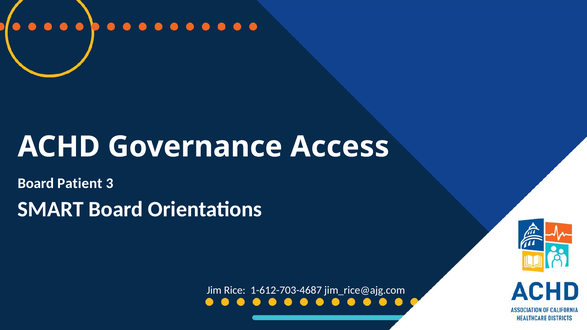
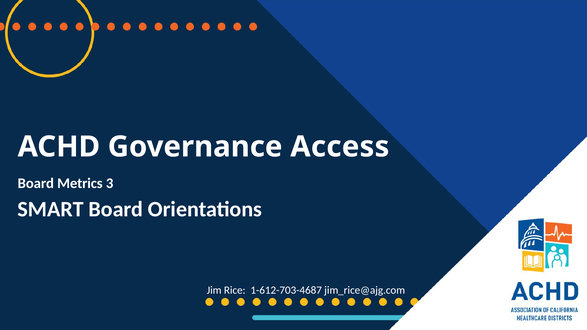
Patient: Patient -> Metrics (80, 183)
